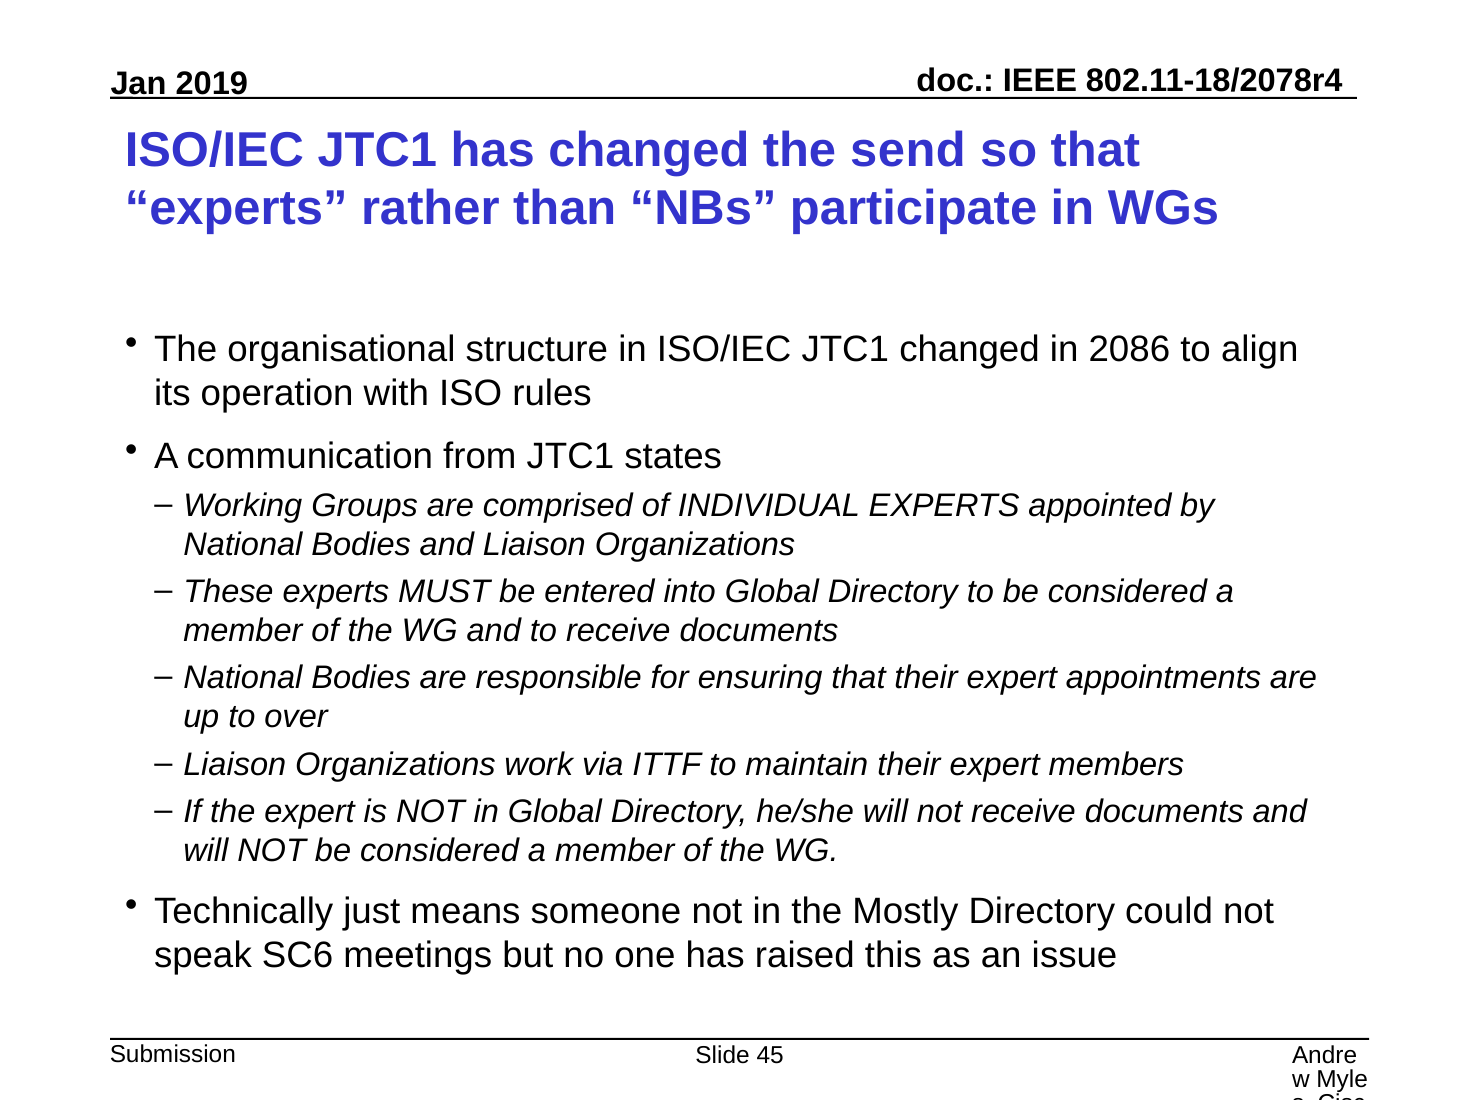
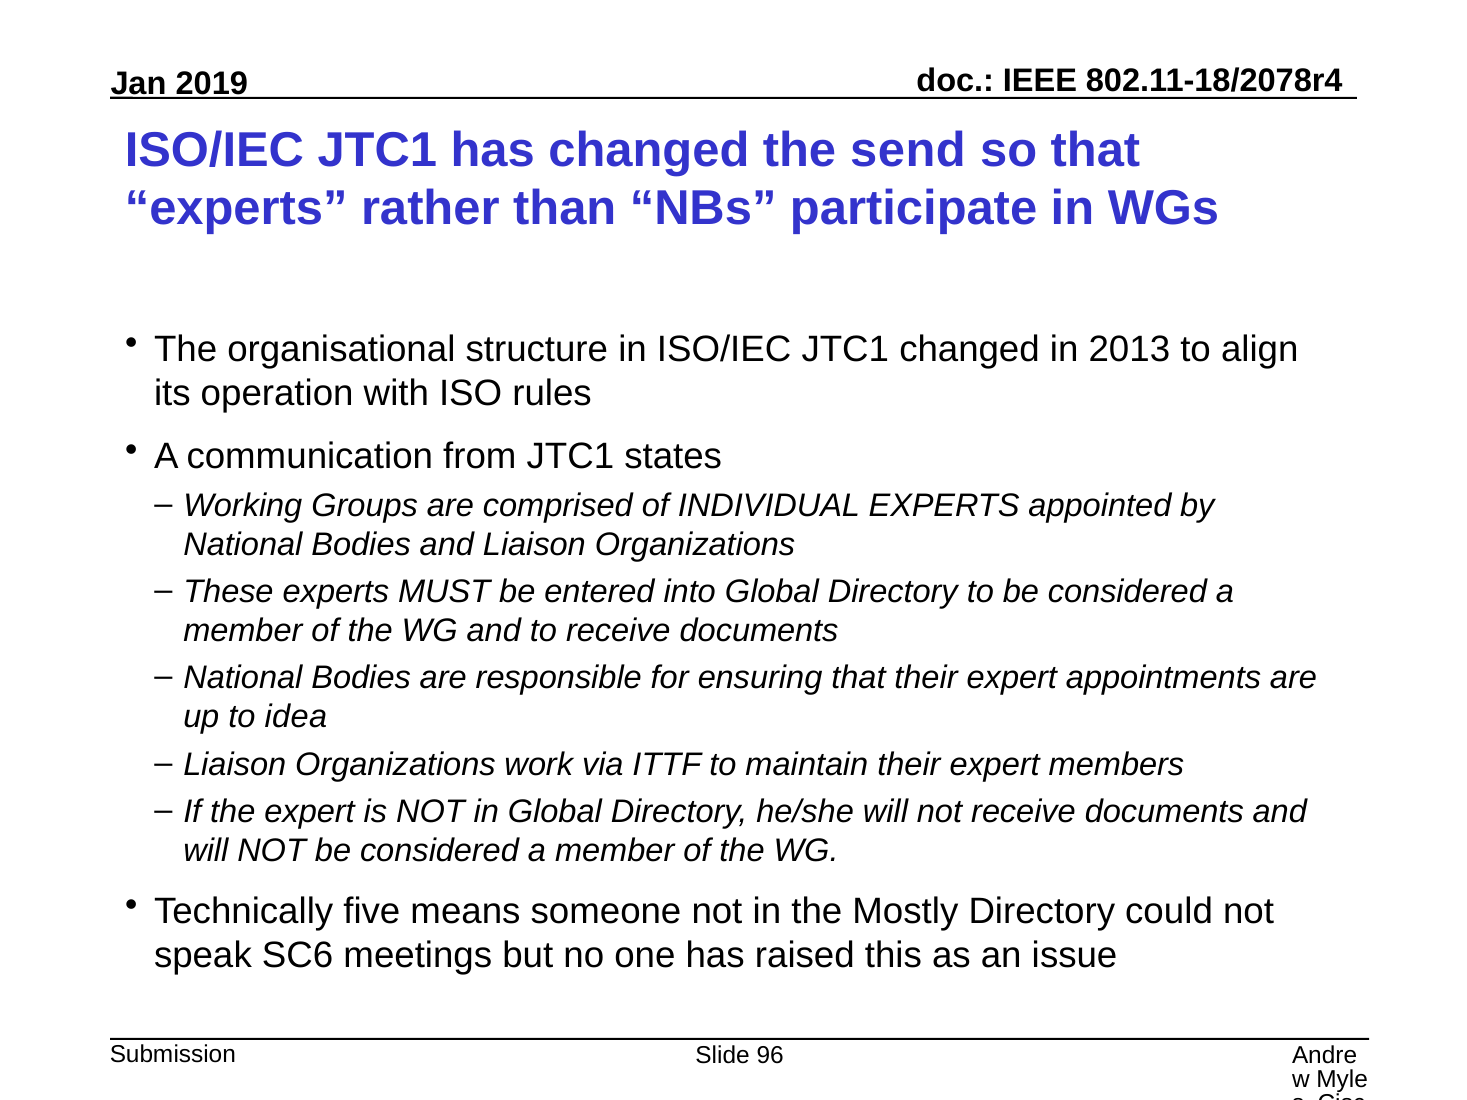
2086: 2086 -> 2013 (1129, 350)
over: over -> idea (296, 717)
just: just -> five (372, 911)
45: 45 -> 96 (770, 1055)
